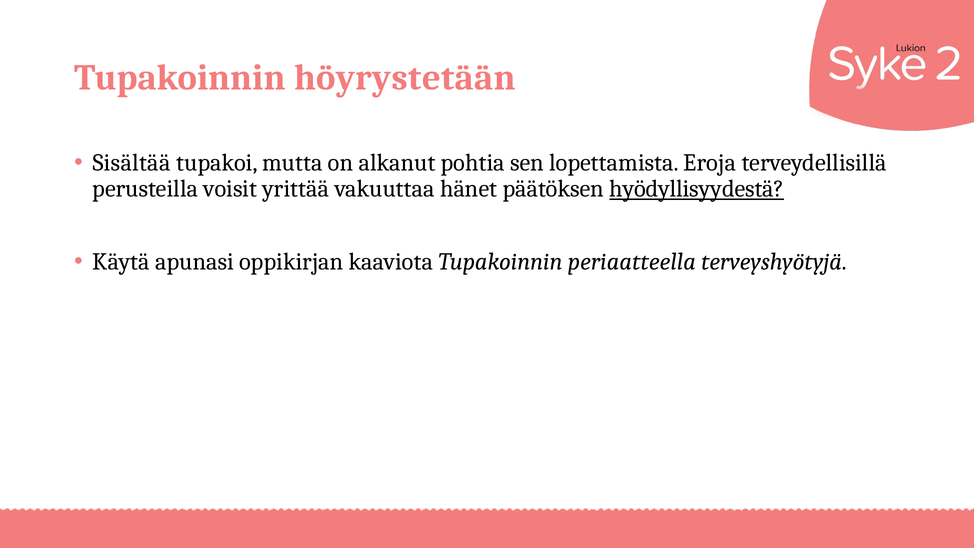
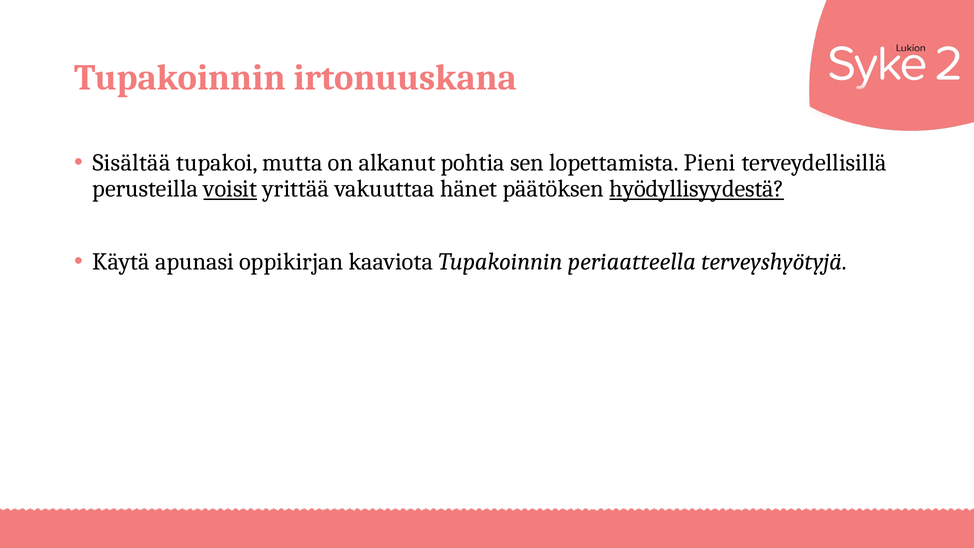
höyrystetään: höyrystetään -> irtonuuskana (405, 78)
Eroja: Eroja -> Pieni (710, 162)
voisit underline: none -> present (230, 189)
